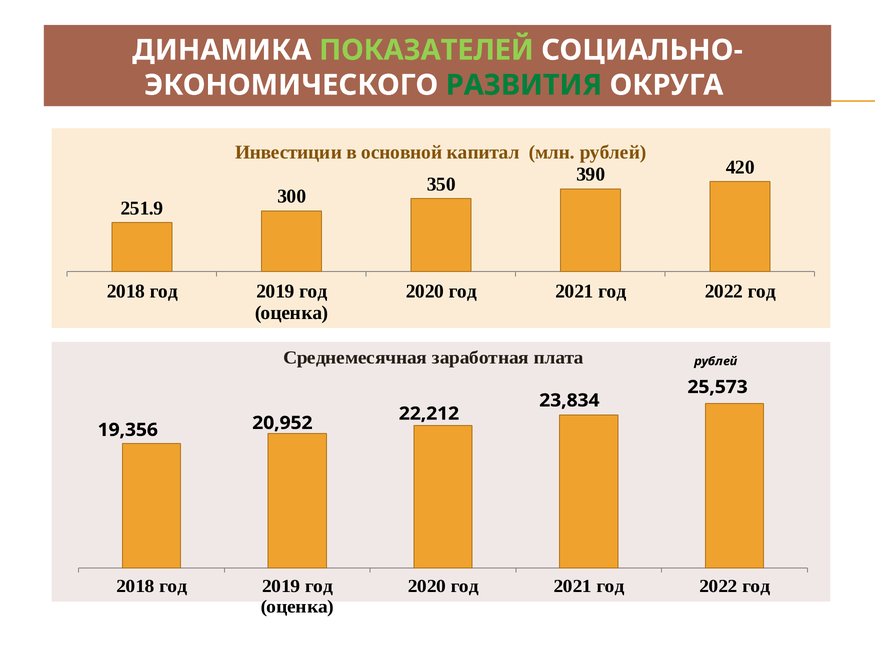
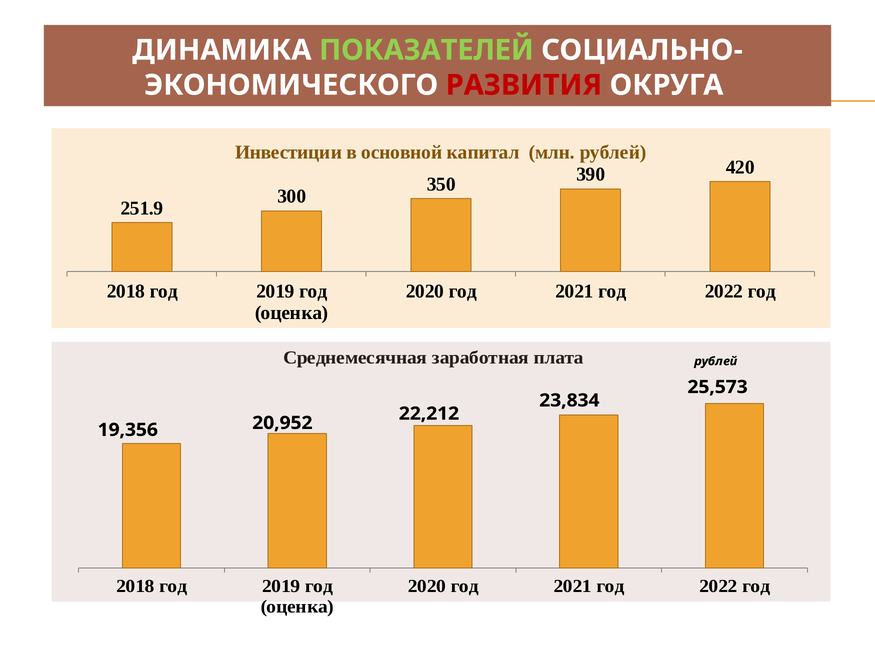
РАЗВИТИЯ colour: green -> red (524, 85)
